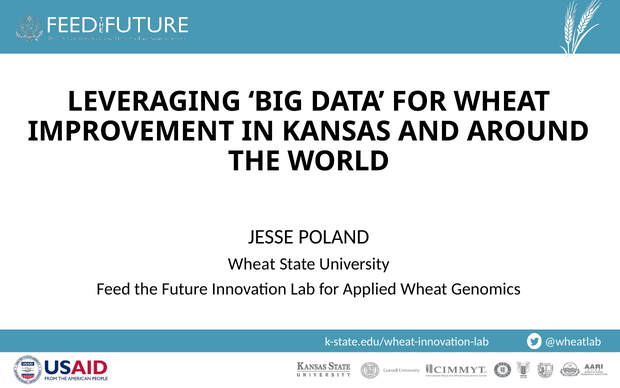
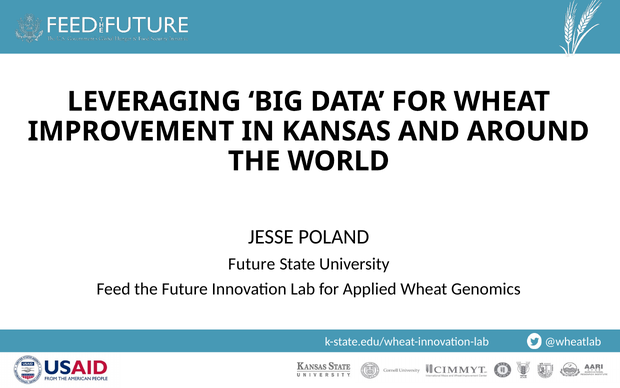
Wheat: Wheat -> Future (252, 264)
